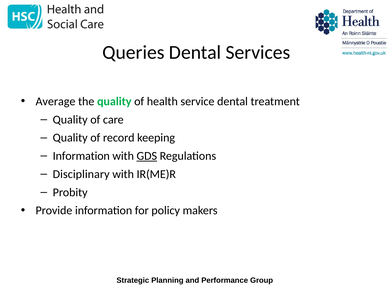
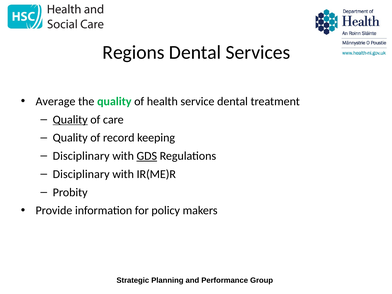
Queries: Queries -> Regions (134, 52)
Quality underline: none -> present (70, 120)
Information: Information -> Disciplinary (81, 156)
